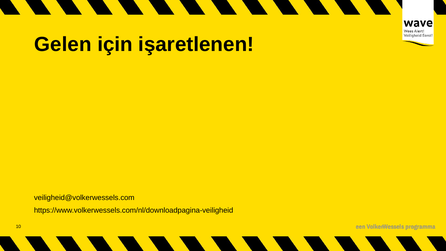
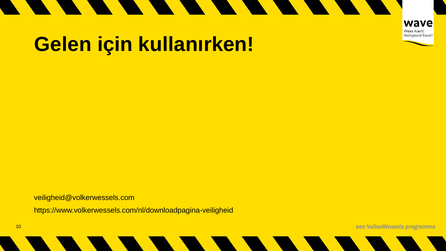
işaretlenen: işaretlenen -> kullanırken (196, 44)
